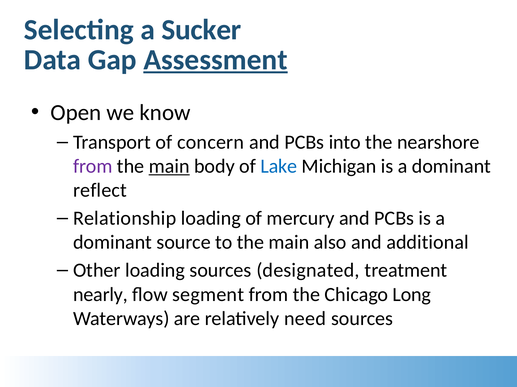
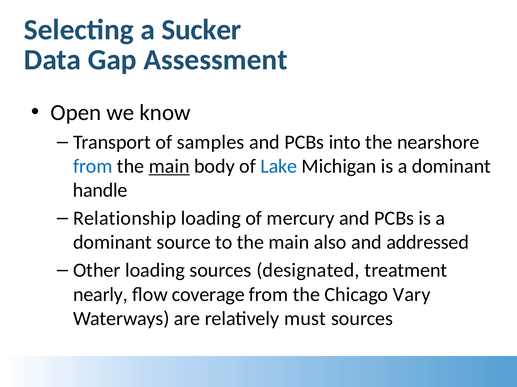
Assessment underline: present -> none (215, 60)
concern: concern -> samples (211, 142)
from colour: purple -> blue (93, 167)
reflect: reflect -> handle (100, 191)
additional: additional -> addressed (428, 243)
segment: segment -> coverage (208, 295)
Long: Long -> Vary (412, 295)
need: need -> must (305, 319)
